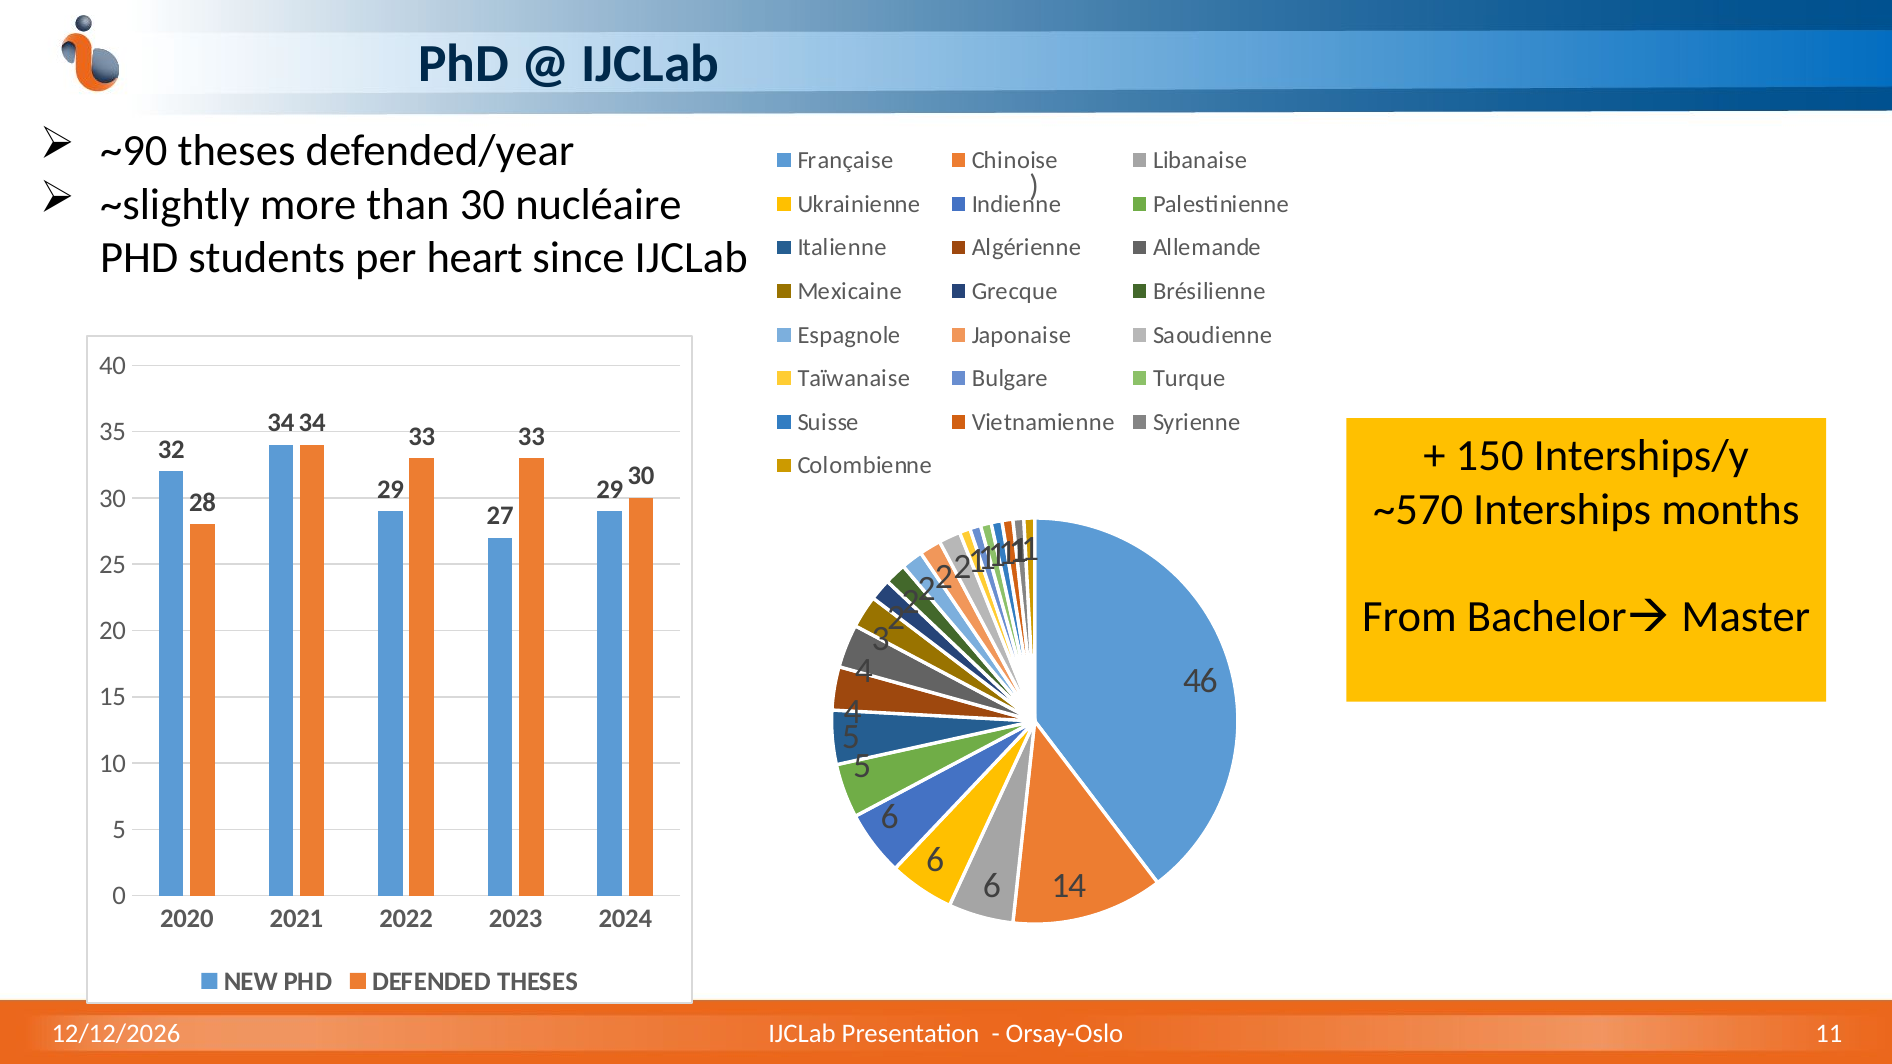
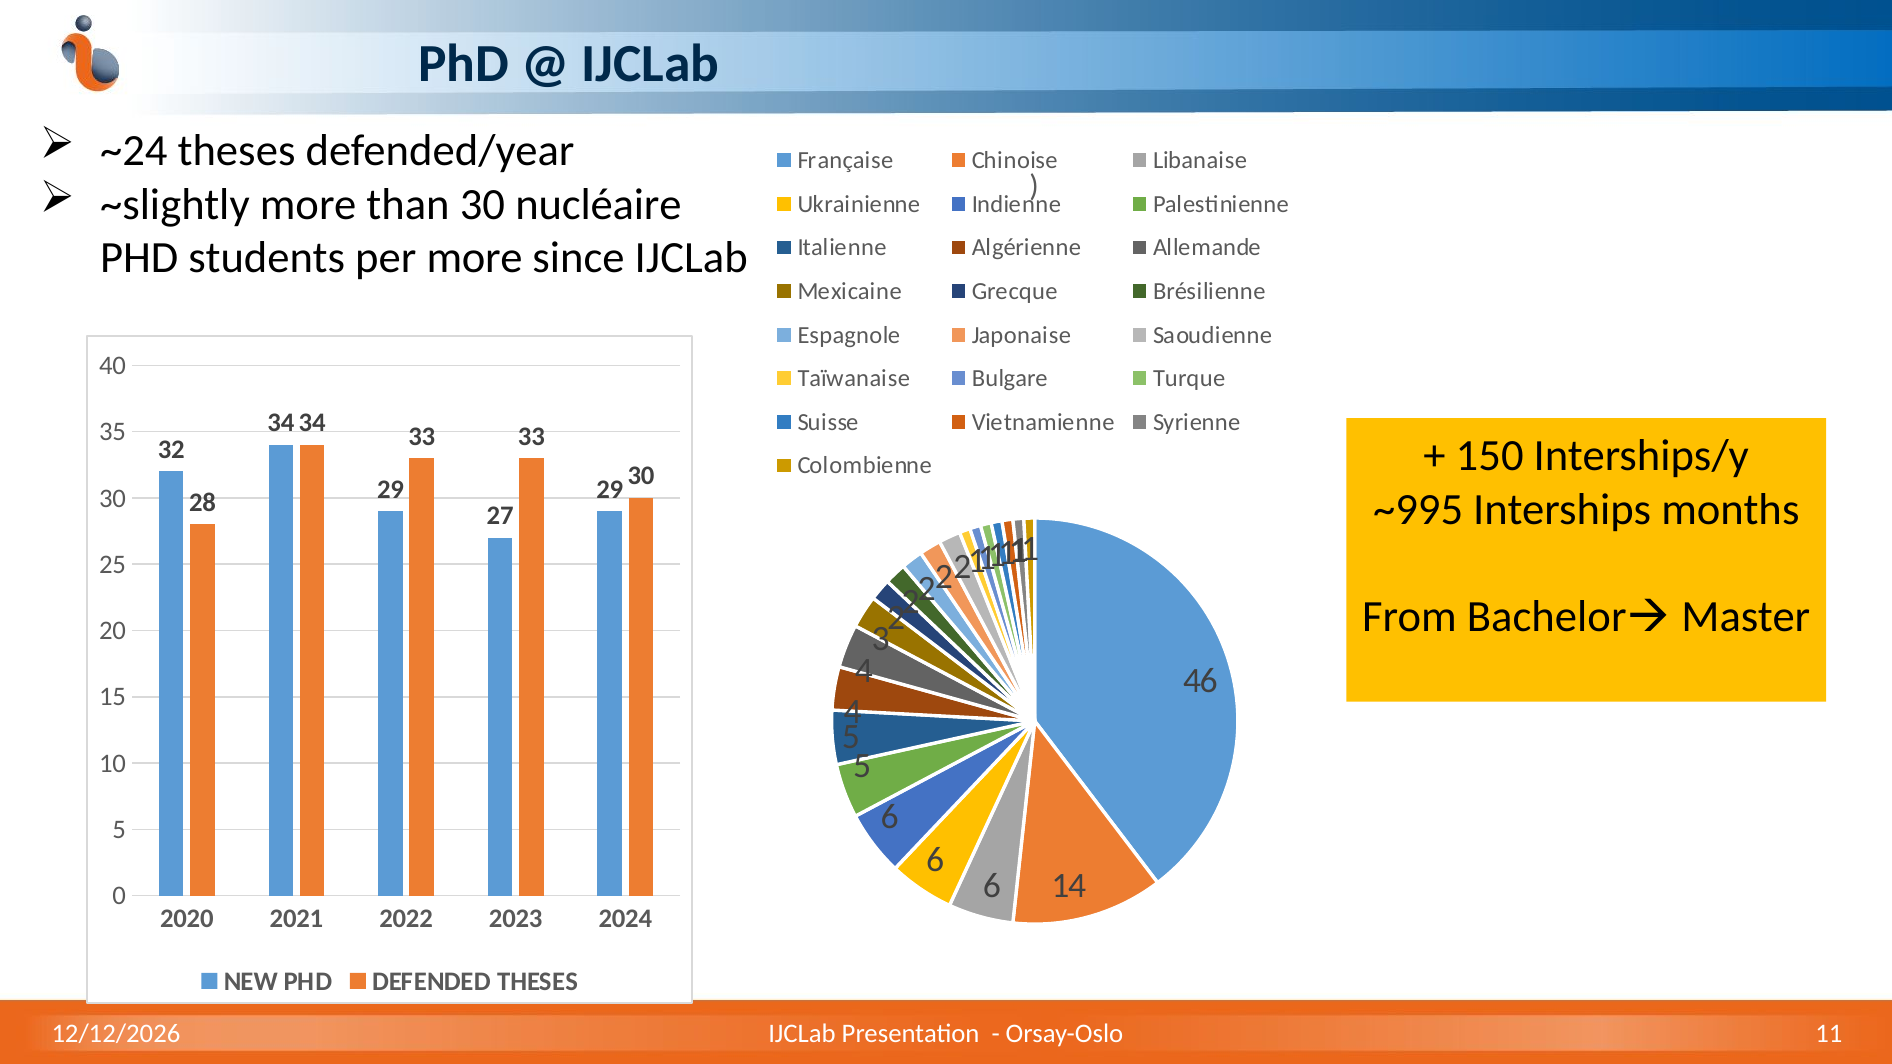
~90: ~90 -> ~24 (134, 151)
per heart: heart -> more (475, 258)
~570: ~570 -> ~995 (1418, 510)
